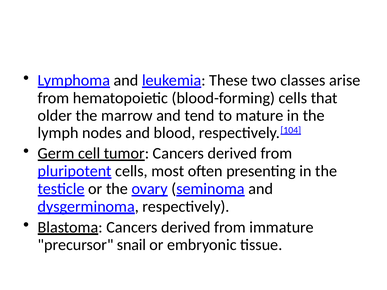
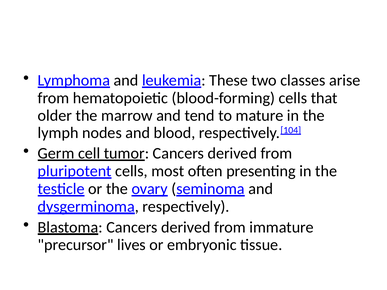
snail: snail -> lives (131, 245)
